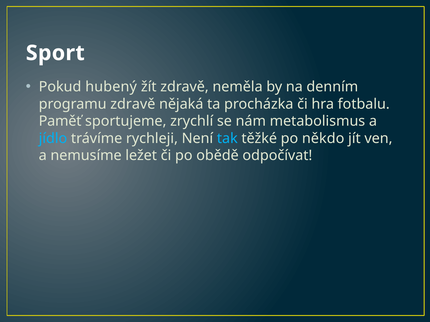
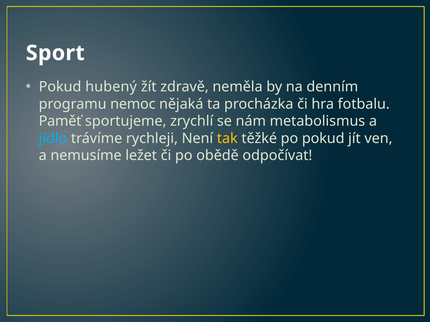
programu zdravě: zdravě -> nemoc (133, 104)
tak colour: light blue -> yellow (227, 139)
po někdo: někdo -> pokud (323, 139)
